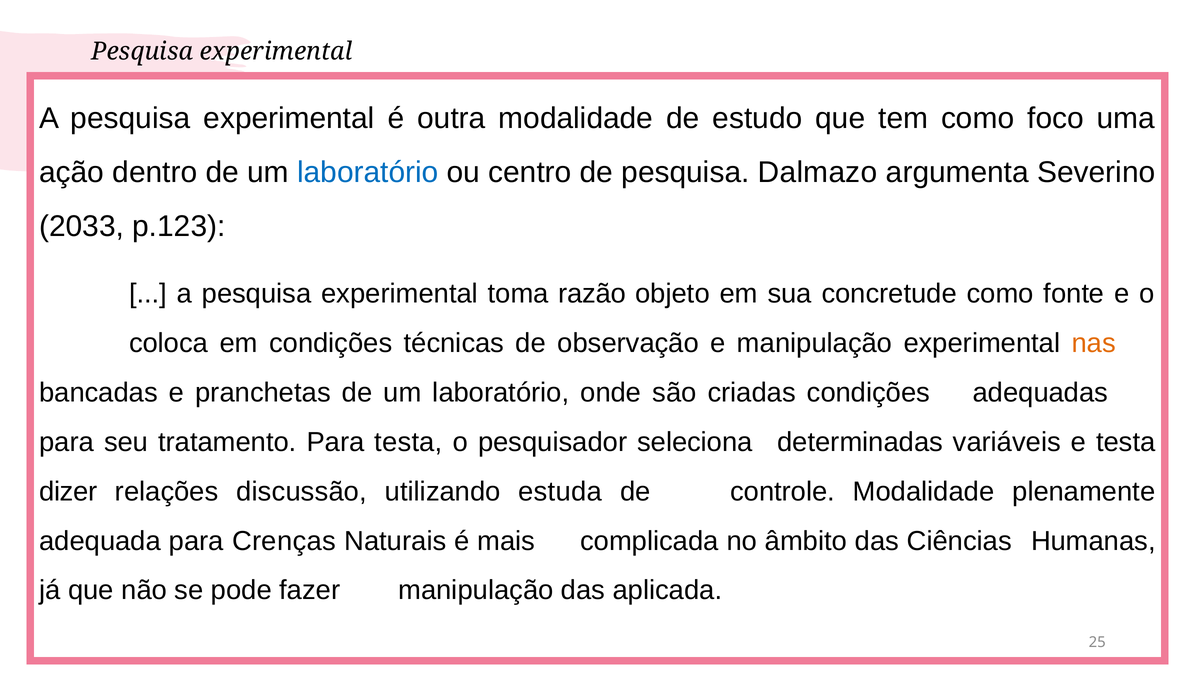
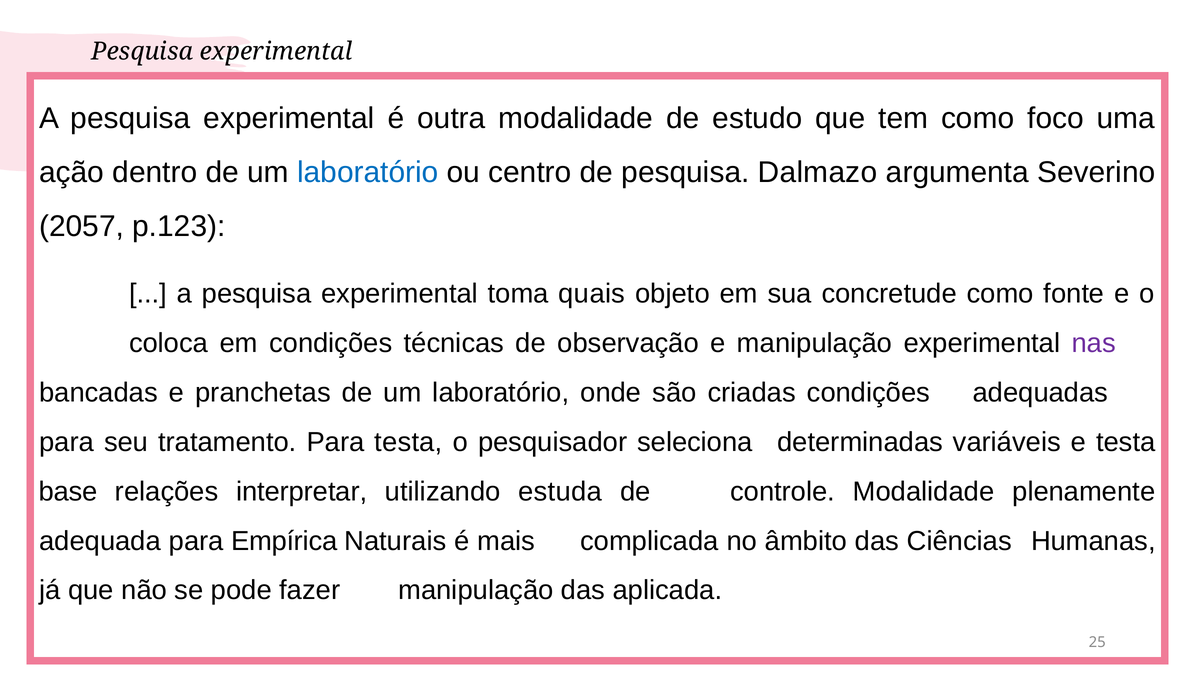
2033: 2033 -> 2057 (82, 226)
razão: razão -> quais (592, 293)
nas colour: orange -> purple (1094, 343)
dizer: dizer -> base (68, 491)
discussão: discussão -> interpretar (302, 491)
Crenças: Crenças -> Empírica (284, 540)
